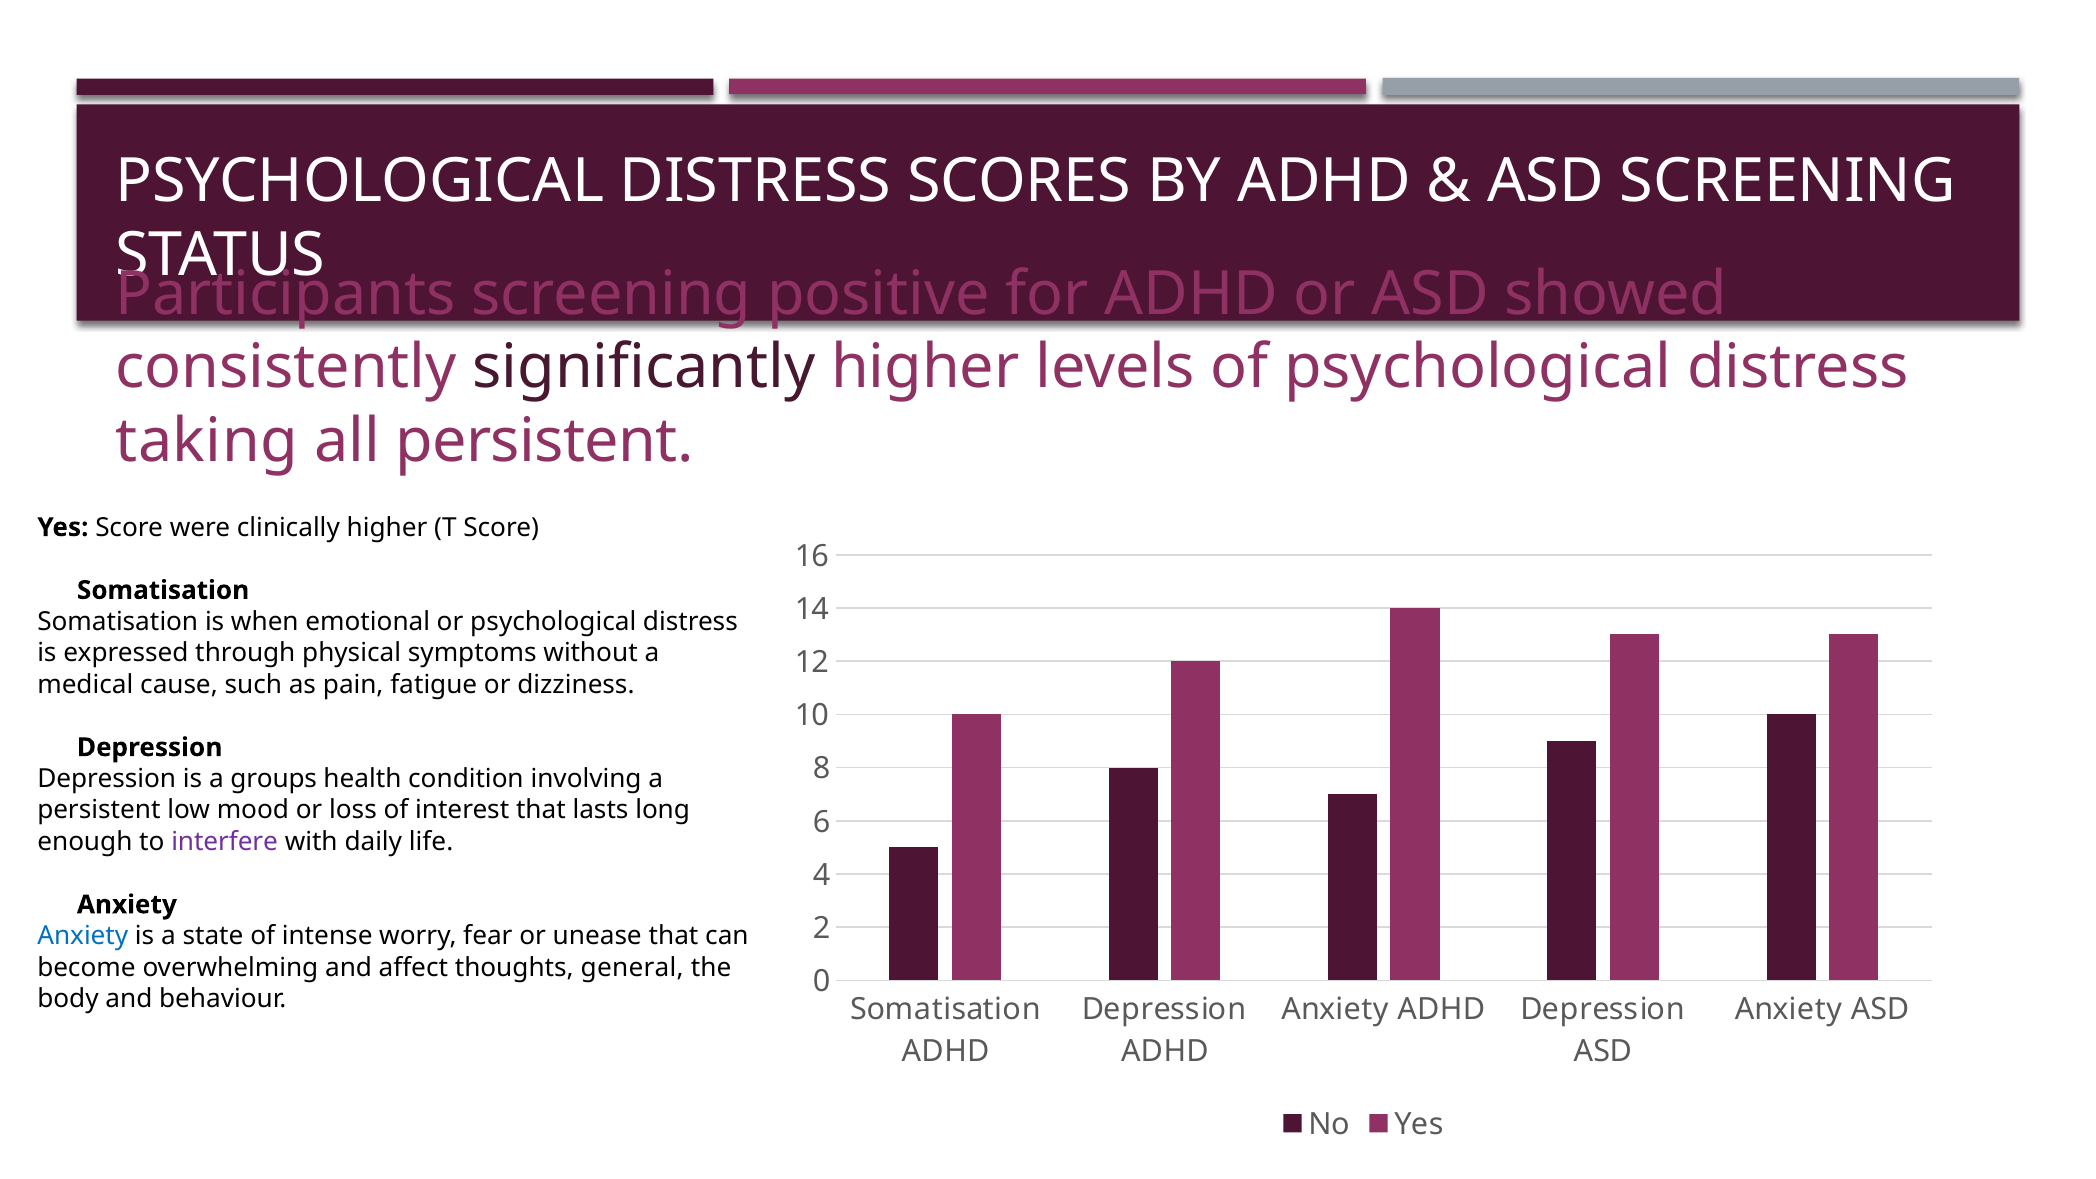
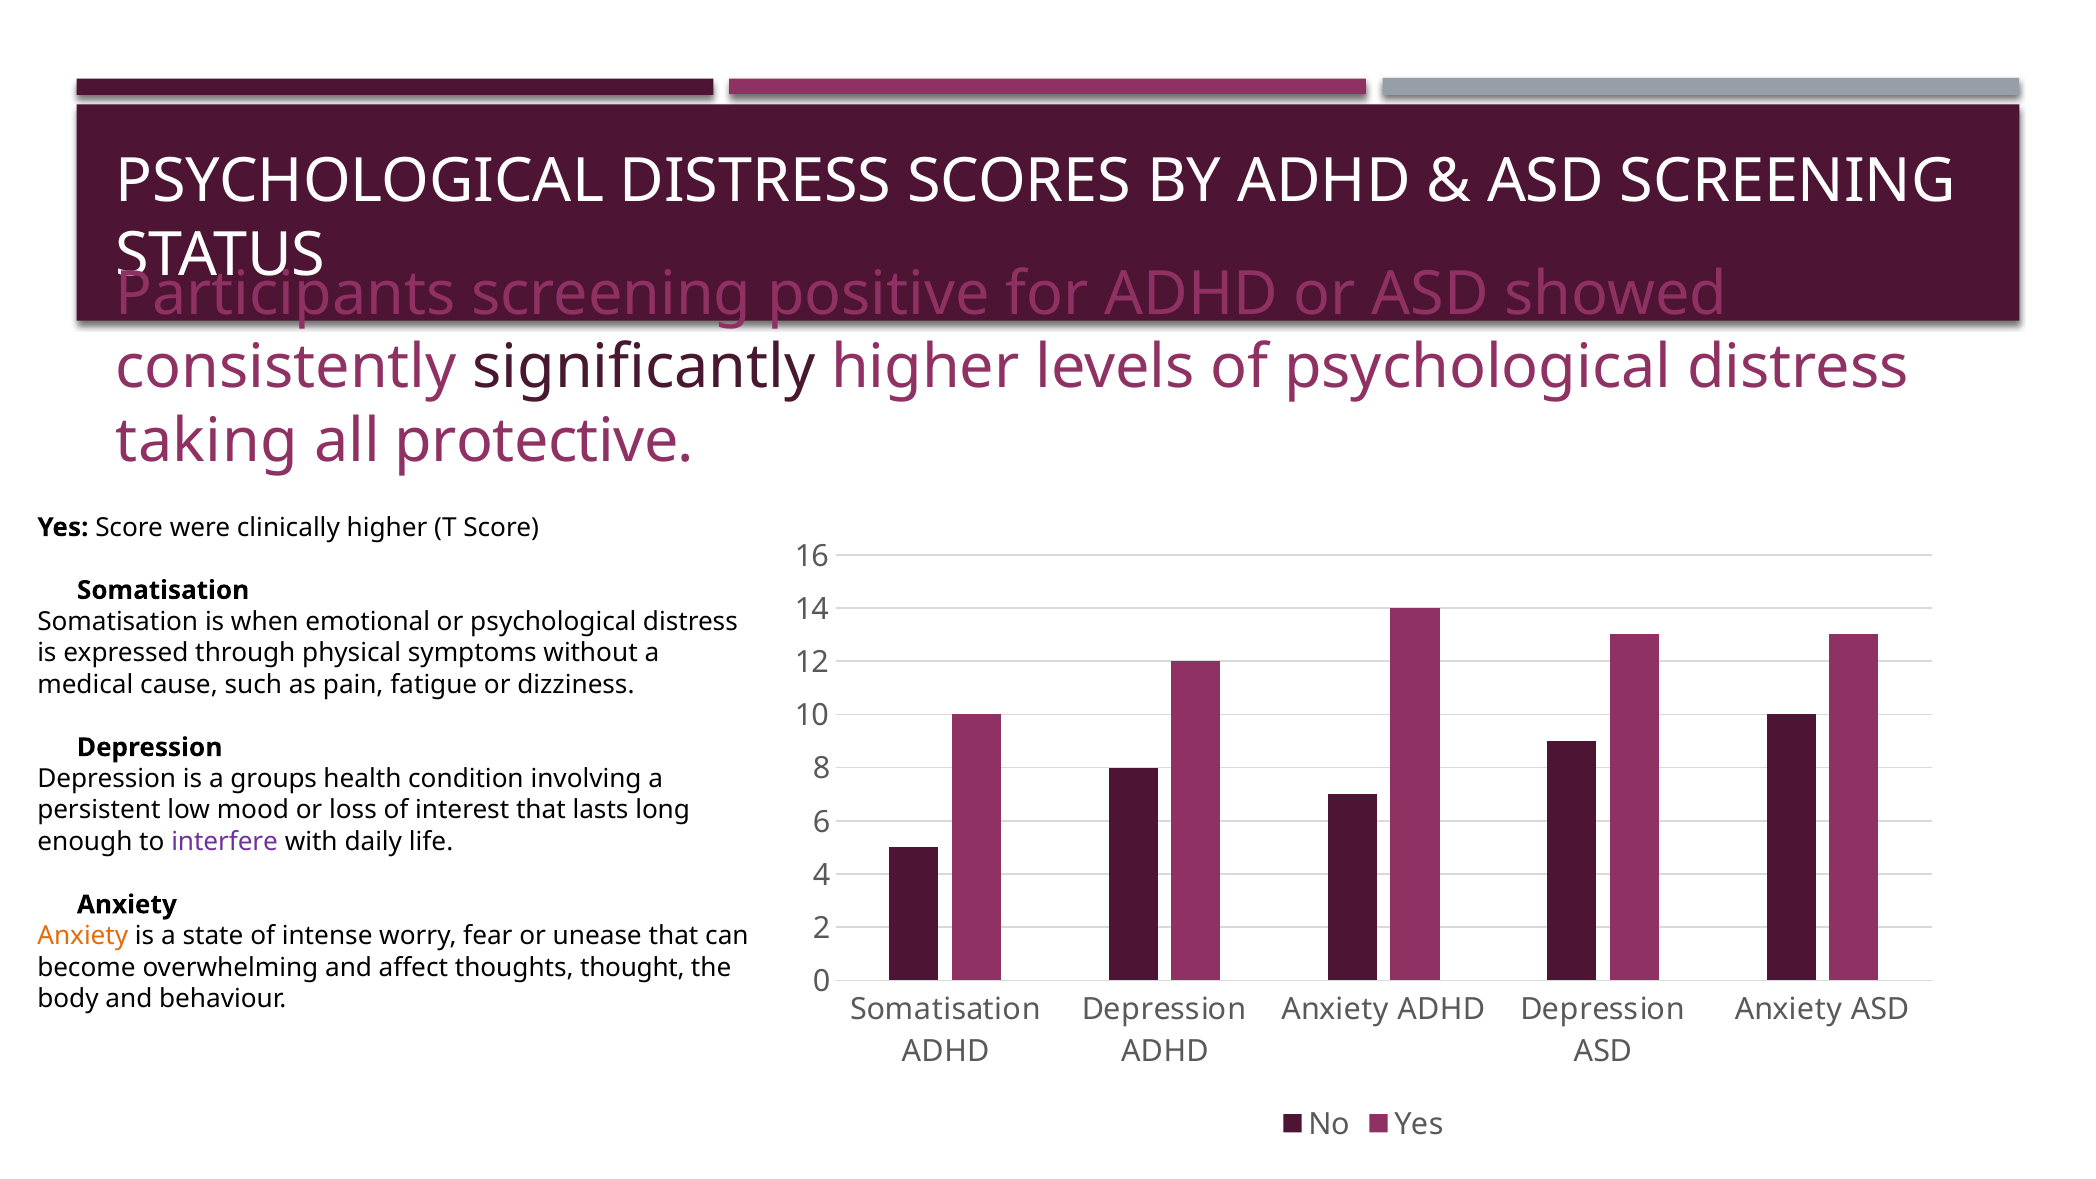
all persistent: persistent -> protective (545, 441)
Anxiety colour: blue -> orange (83, 936)
general: general -> thought (632, 968)
